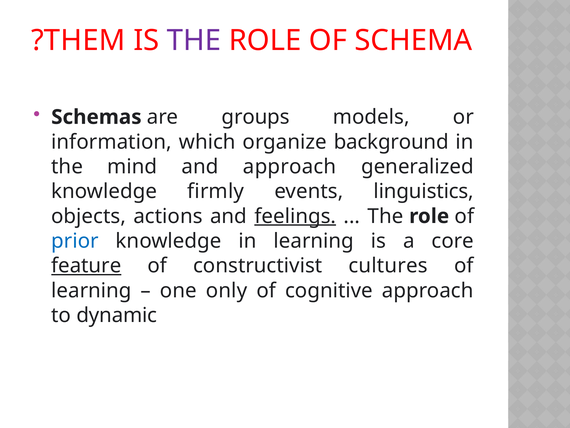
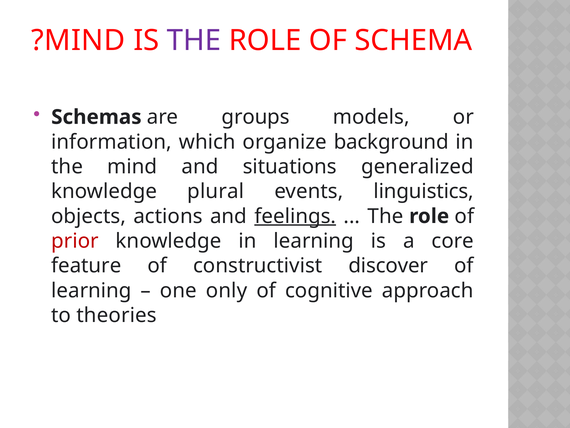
THEM: THEM -> MIND (85, 41)
and approach: approach -> situations (290, 166)
firmly: firmly -> plural (216, 191)
prior colour: blue -> red (75, 241)
feature underline: present -> none (86, 265)
cultures: cultures -> discover (388, 265)
dynamic: dynamic -> theories (117, 315)
